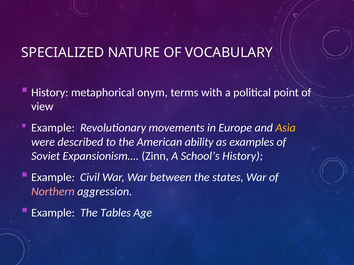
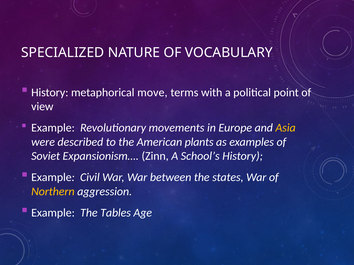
onym: onym -> move (152, 93)
ability: ability -> plants (199, 142)
Northern colour: pink -> yellow (53, 192)
